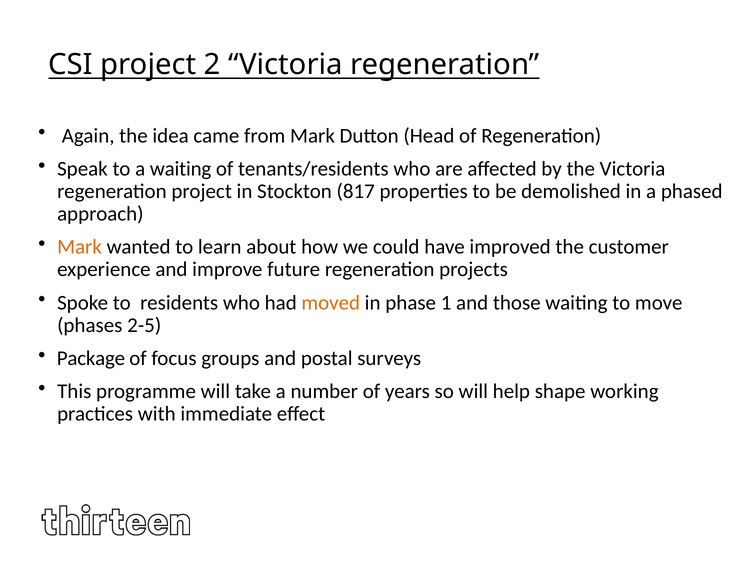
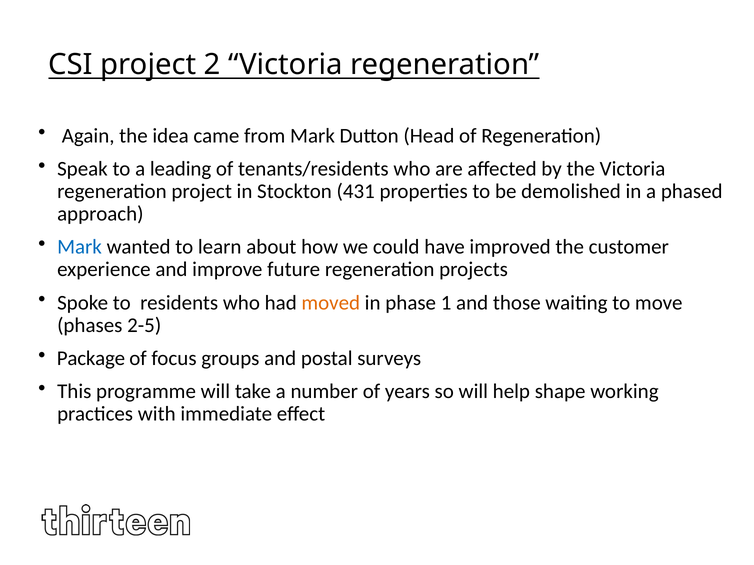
a waiting: waiting -> leading (181, 169)
817: 817 -> 431 (356, 191)
Mark colour: orange -> blue (80, 247)
